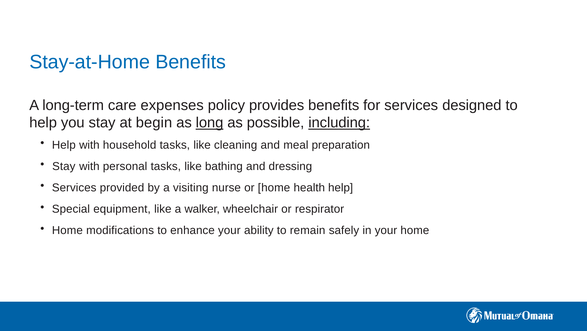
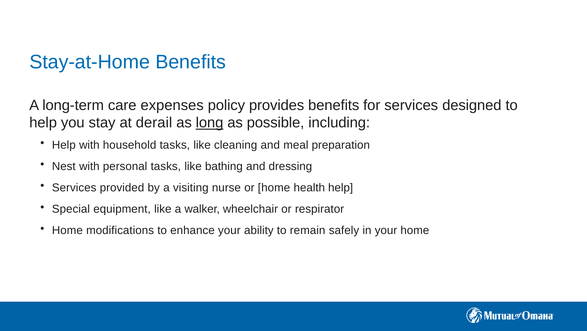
begin: begin -> derail (154, 123)
including underline: present -> none (339, 123)
Stay: Stay -> Nest (64, 166)
